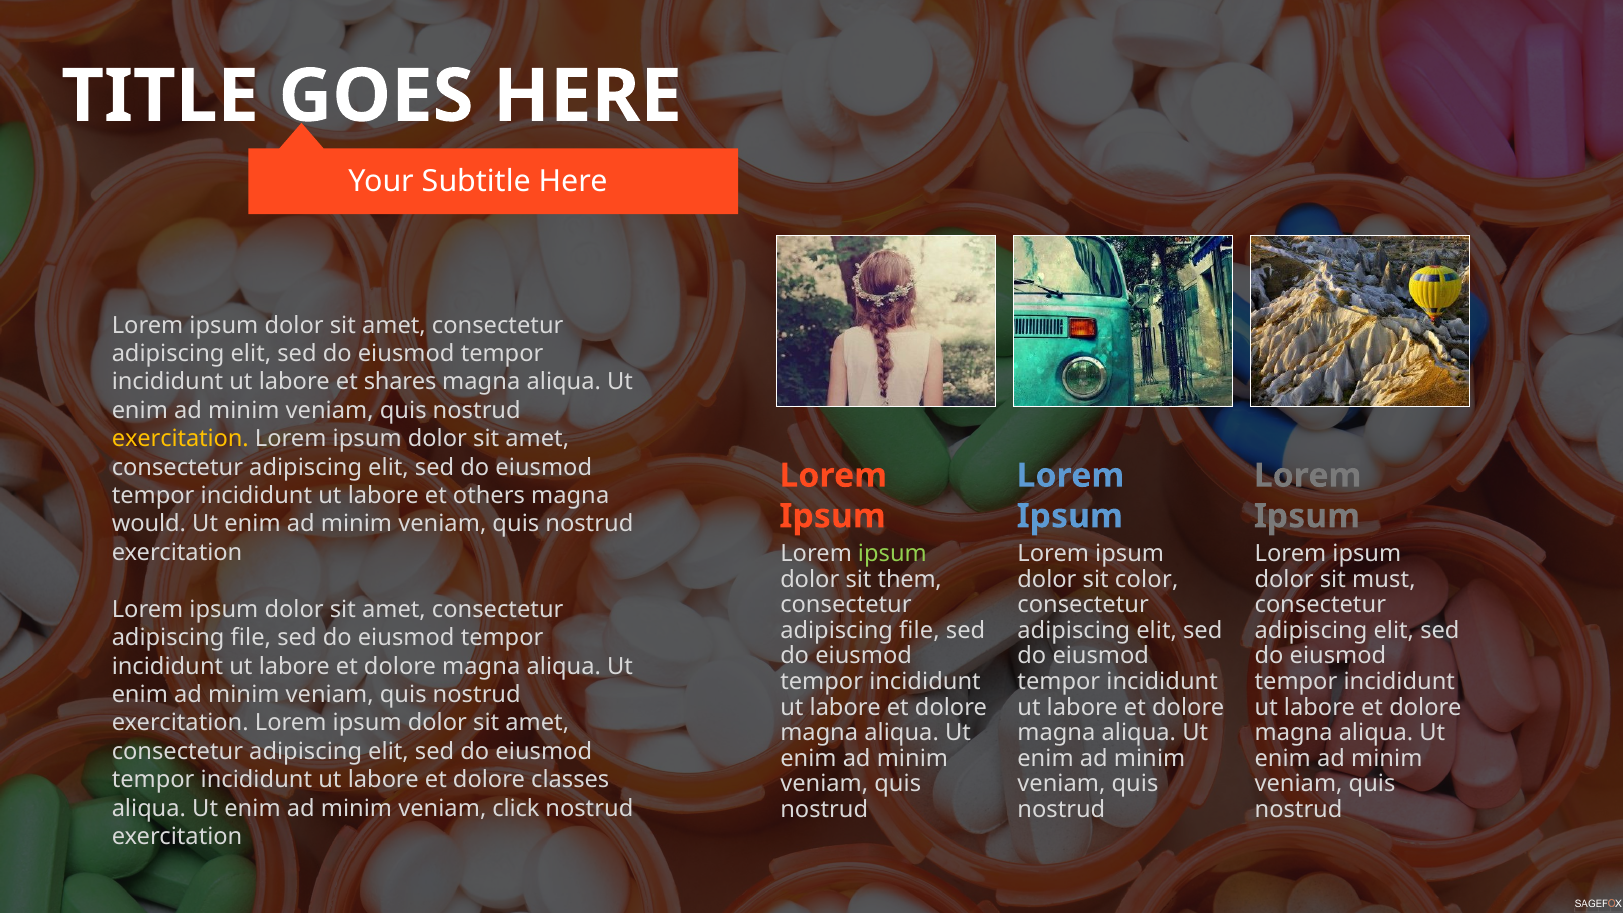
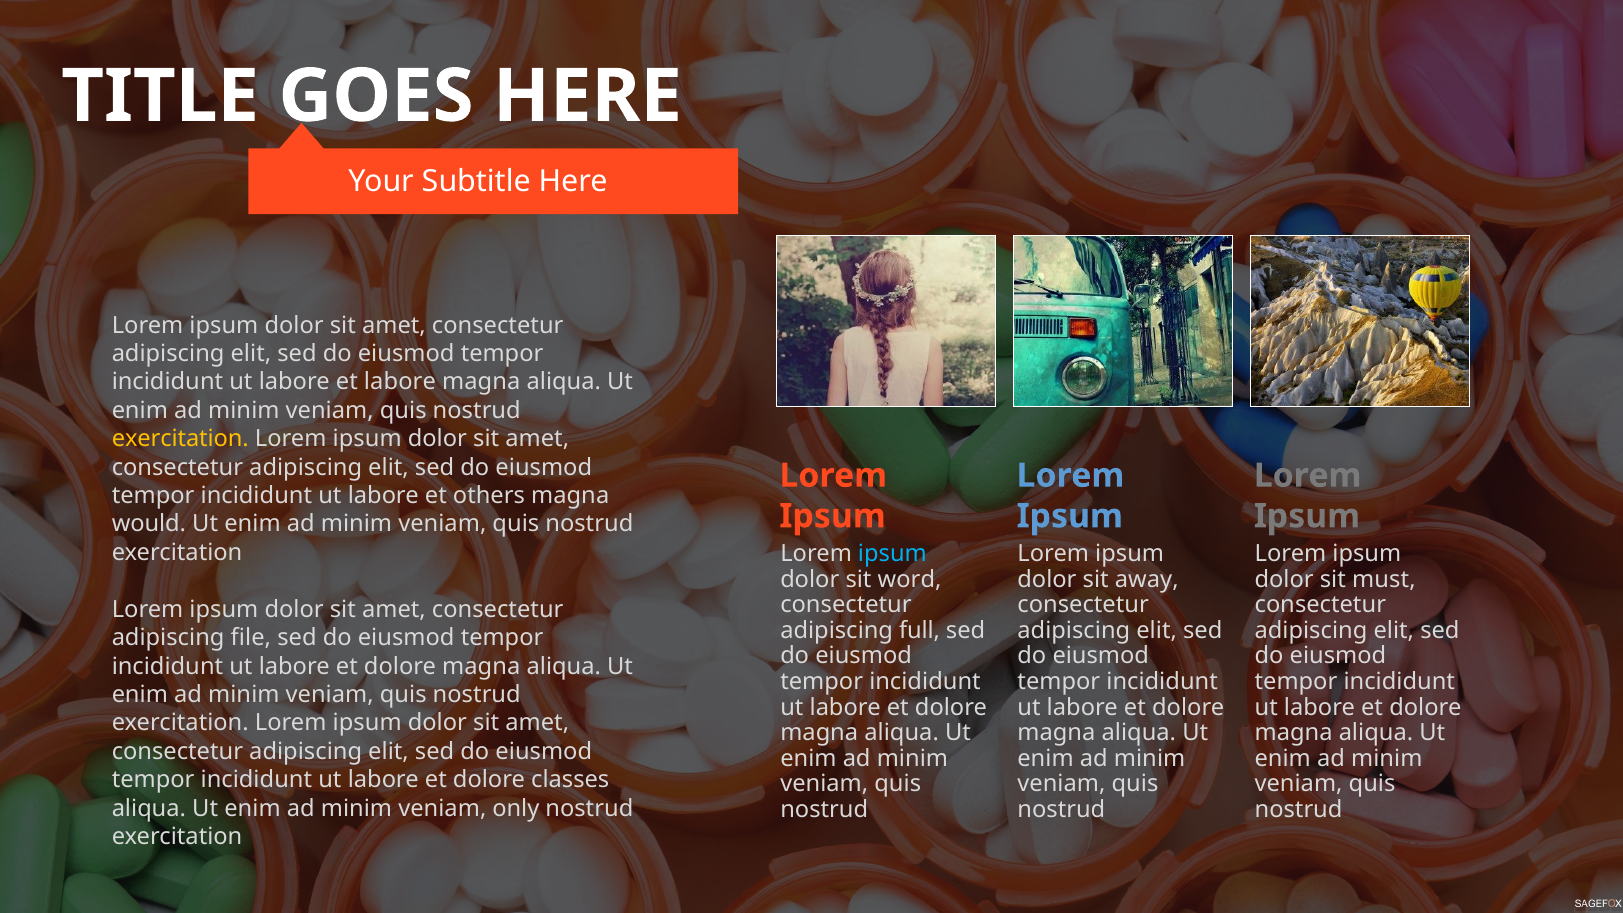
et shares: shares -> labore (400, 382)
ipsum colour: light green -> light blue (892, 554)
them: them -> word (910, 579)
color: color -> away (1147, 579)
file: file -> full (920, 631)
click: click -> only (516, 808)
